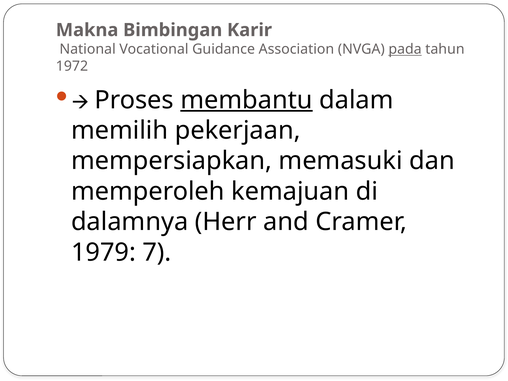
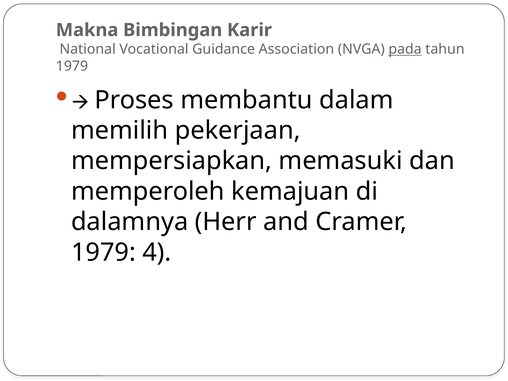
1972: 1972 -> 1979 (72, 66)
membantu underline: present -> none (246, 100)
7: 7 -> 4 (157, 252)
